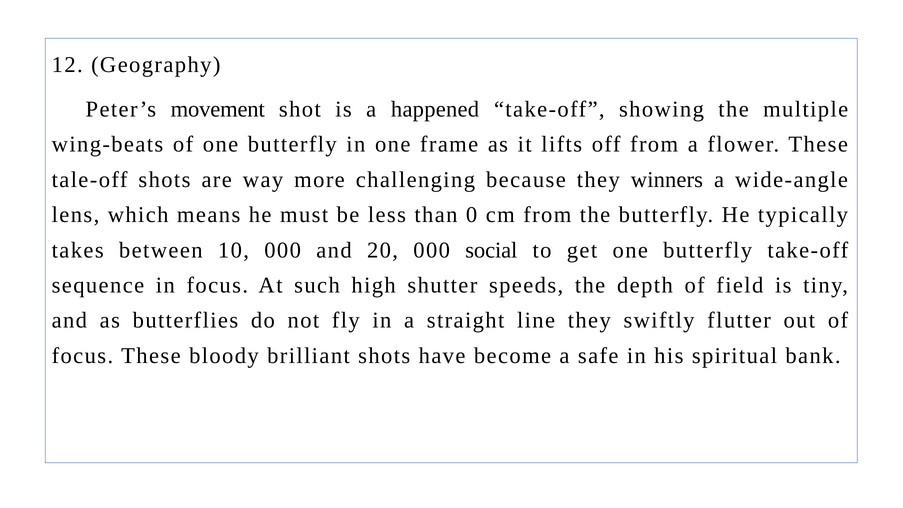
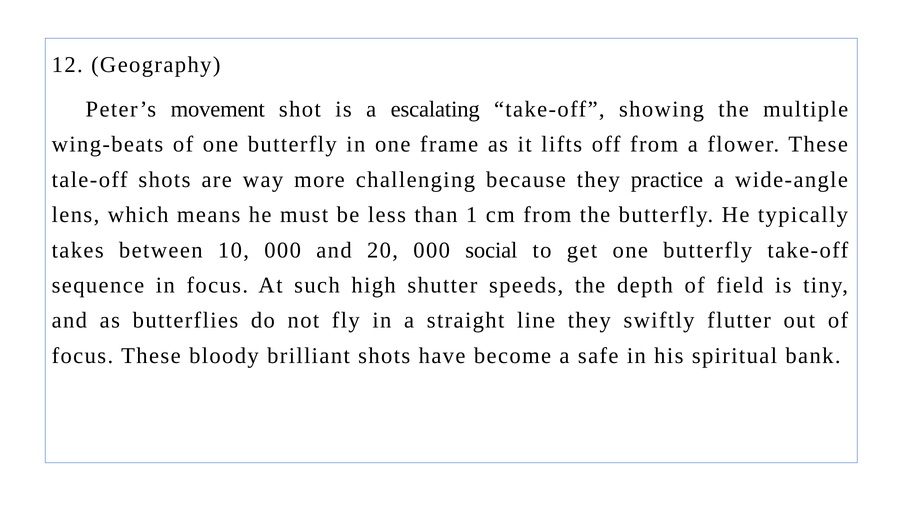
happened: happened -> escalating (435, 109)
winners: winners -> practice (667, 180)
0: 0 -> 1 (472, 215)
